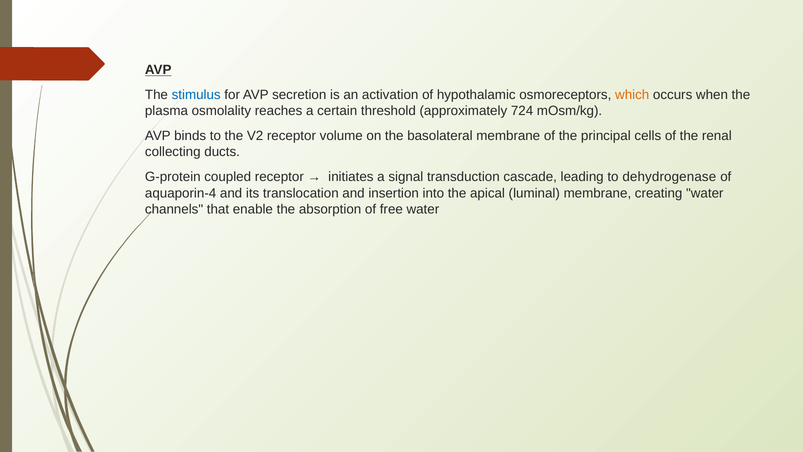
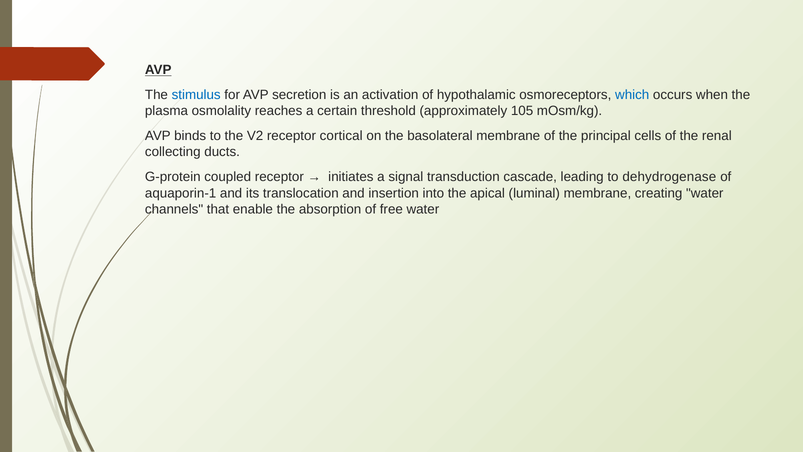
which colour: orange -> blue (632, 95)
724: 724 -> 105 (522, 111)
volume: volume -> cortical (341, 136)
aquaporin-4: aquaporin-4 -> aquaporin-1 (181, 193)
